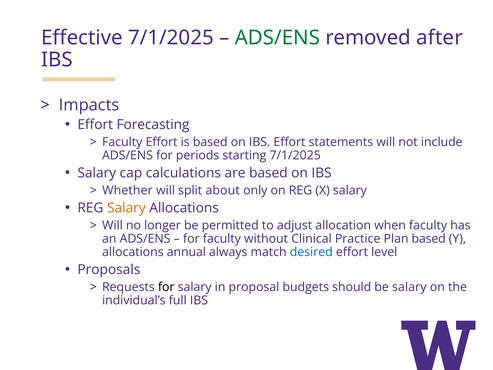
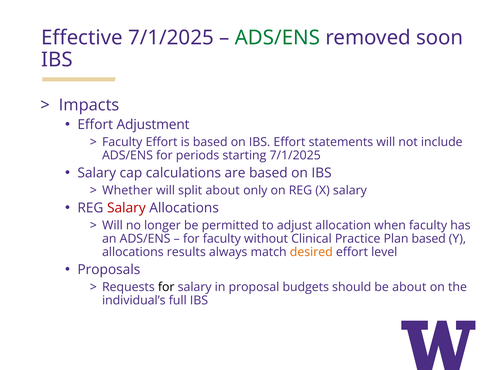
after: after -> soon (440, 38)
Forecasting: Forecasting -> Adjustment (153, 125)
Salary colour: orange -> red (126, 208)
annual: annual -> results (186, 252)
desired colour: blue -> orange (311, 252)
be salary: salary -> about (409, 287)
